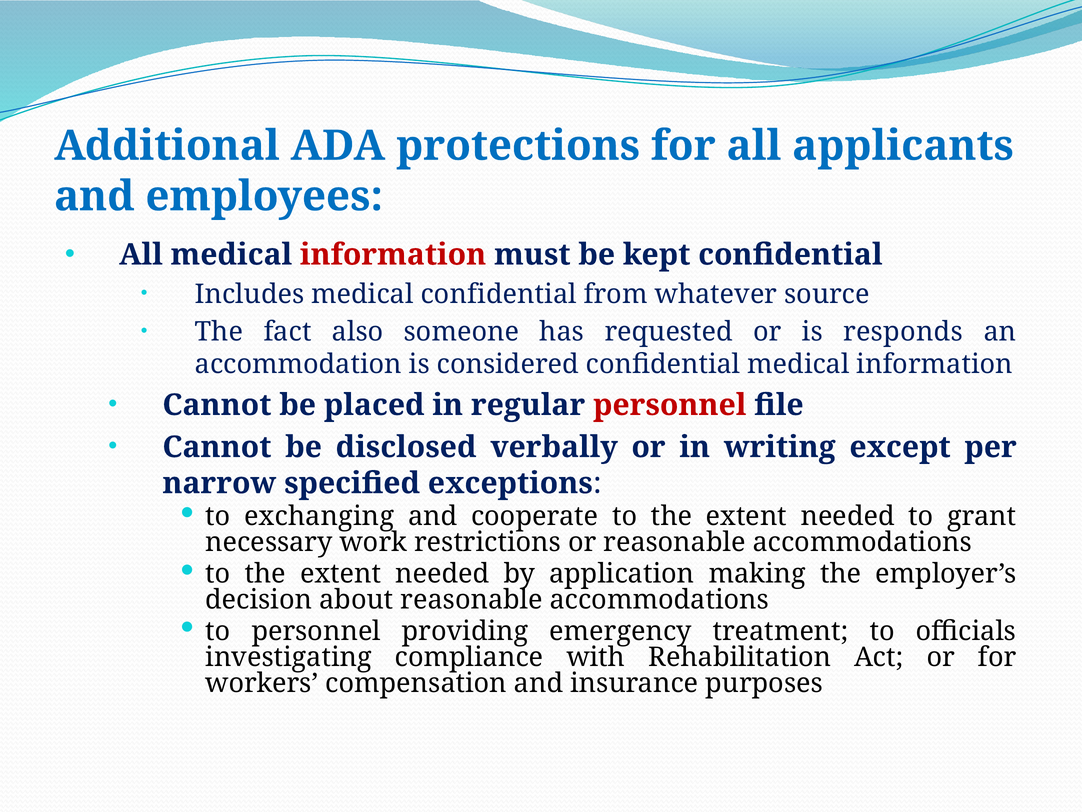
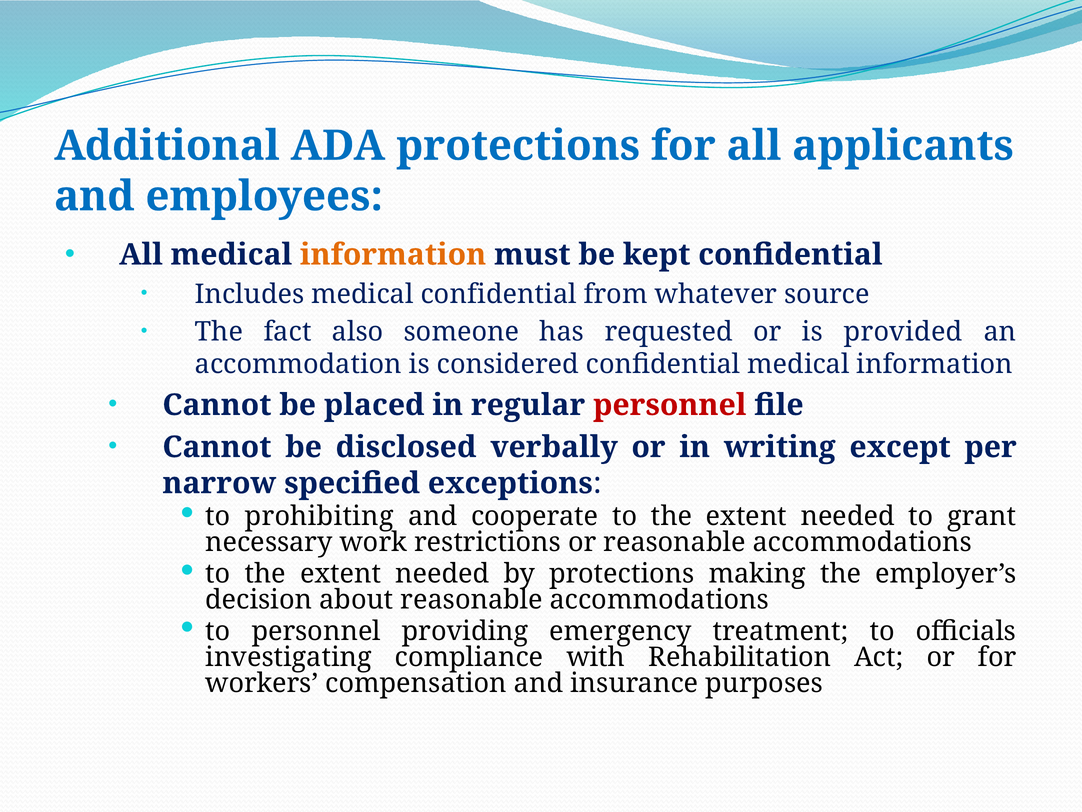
information colour: red -> orange (393, 255)
responds: responds -> provided (903, 332)
exchanging: exchanging -> prohibiting (319, 516)
by application: application -> protections (622, 574)
